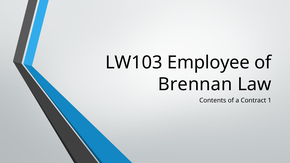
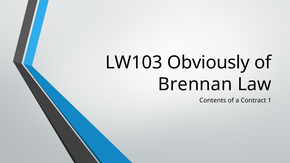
Employee: Employee -> Obviously (208, 63)
